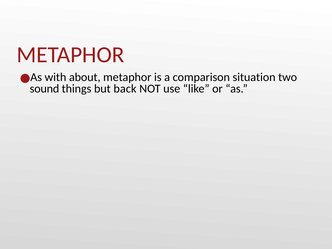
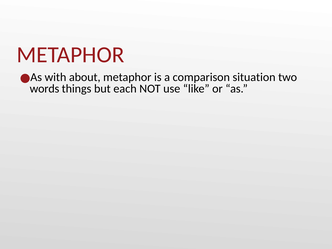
sound: sound -> words (44, 89)
back: back -> each (125, 89)
